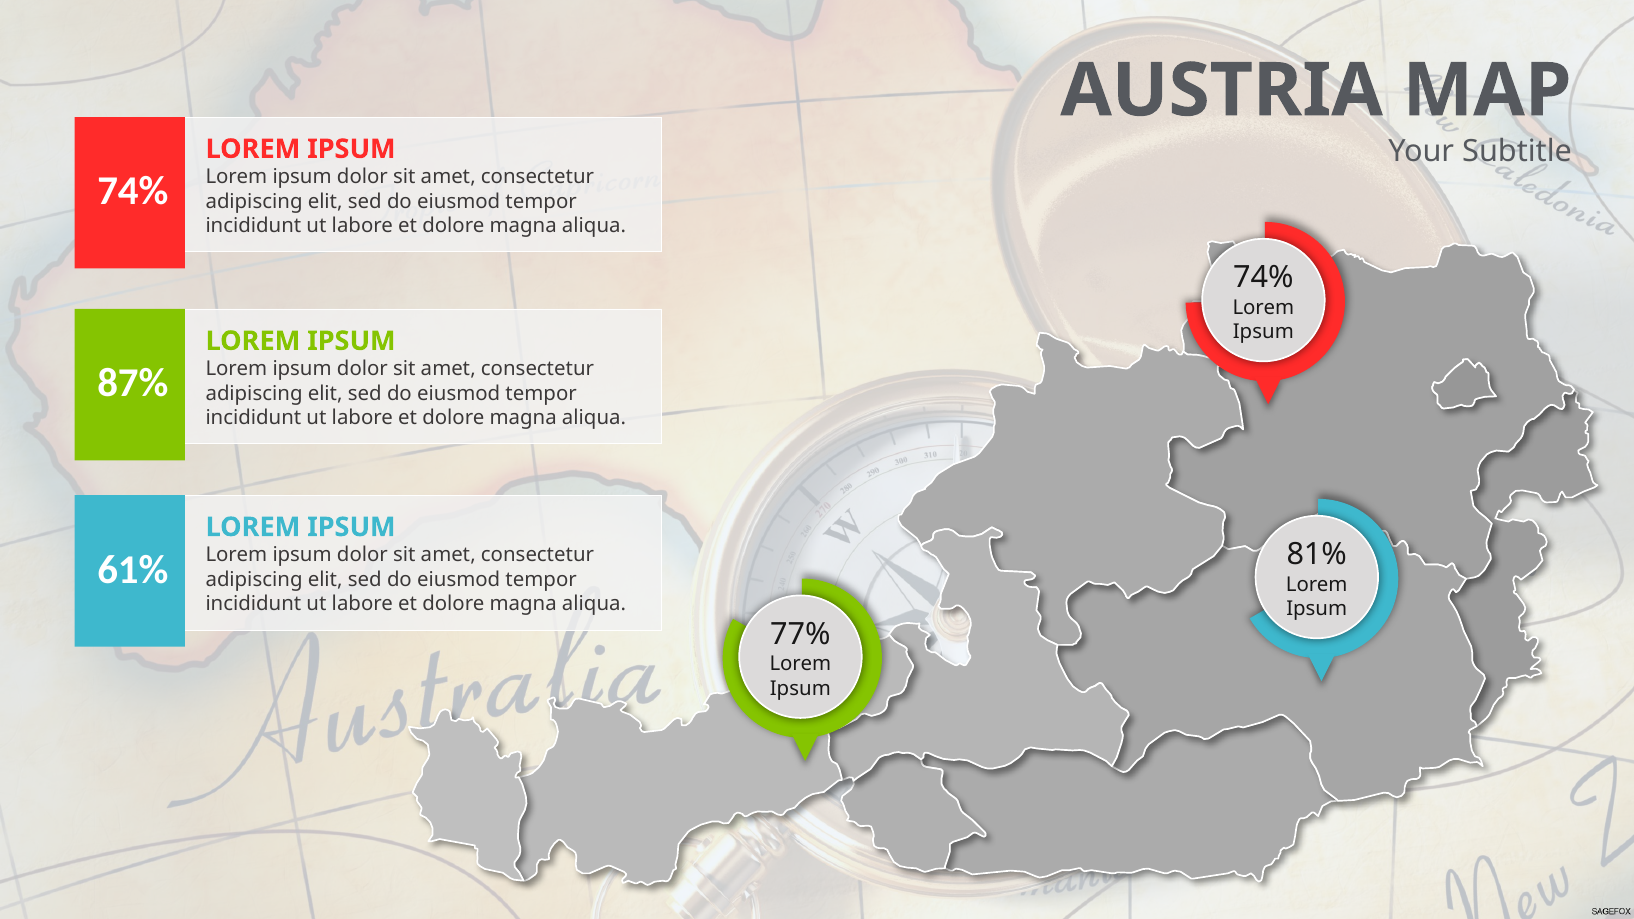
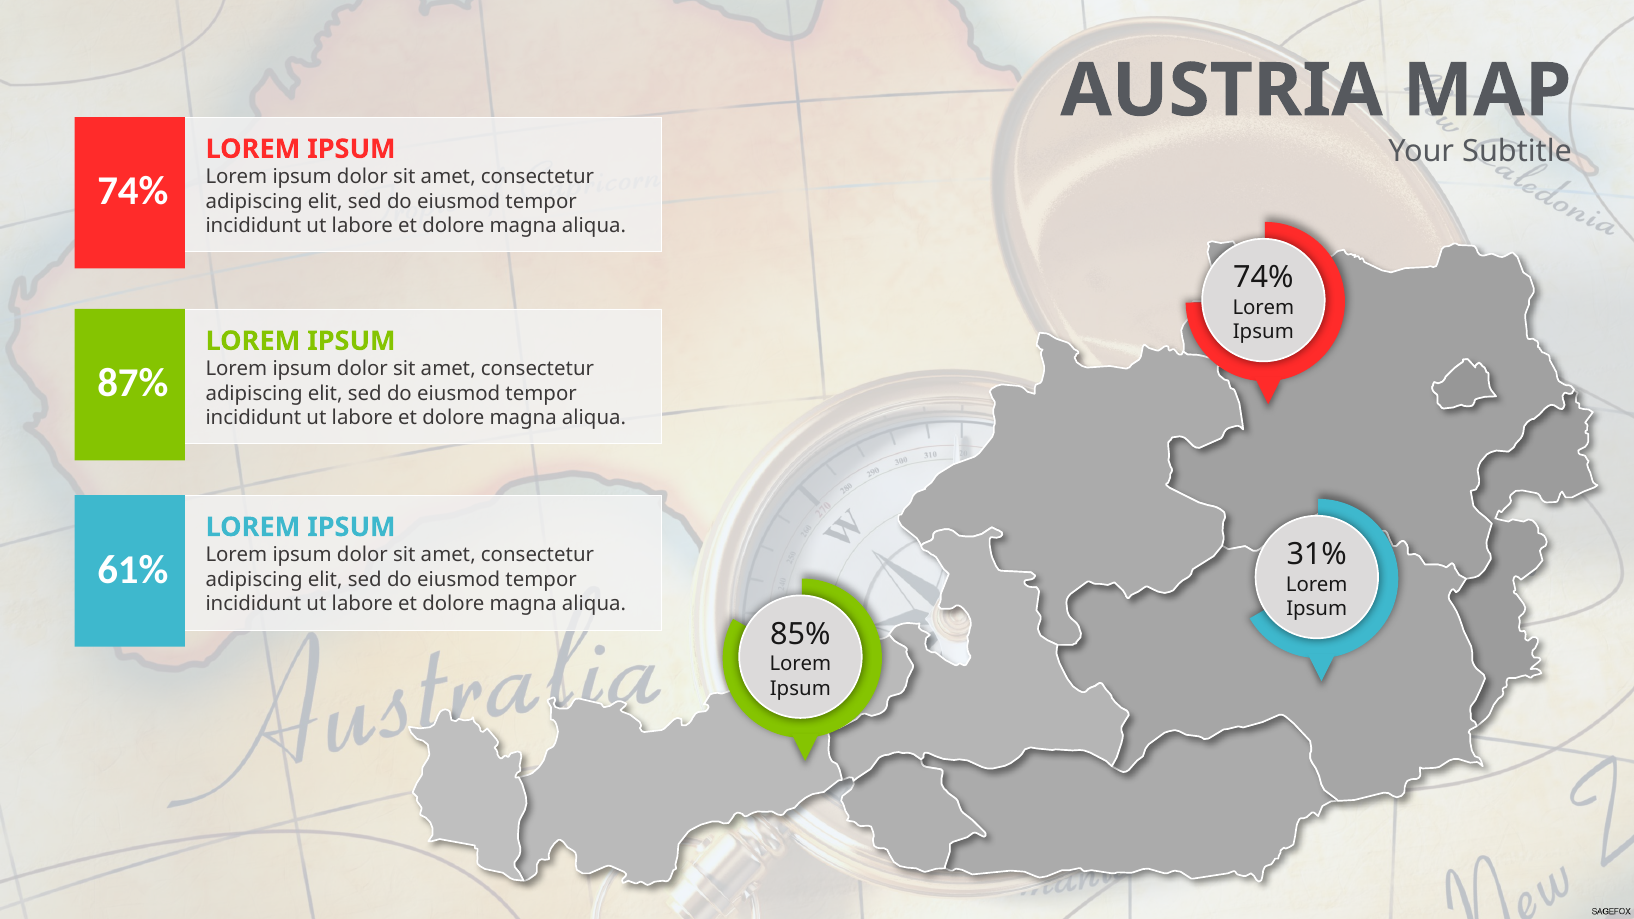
81%: 81% -> 31% (1317, 555)
77%: 77% -> 85% (800, 634)
